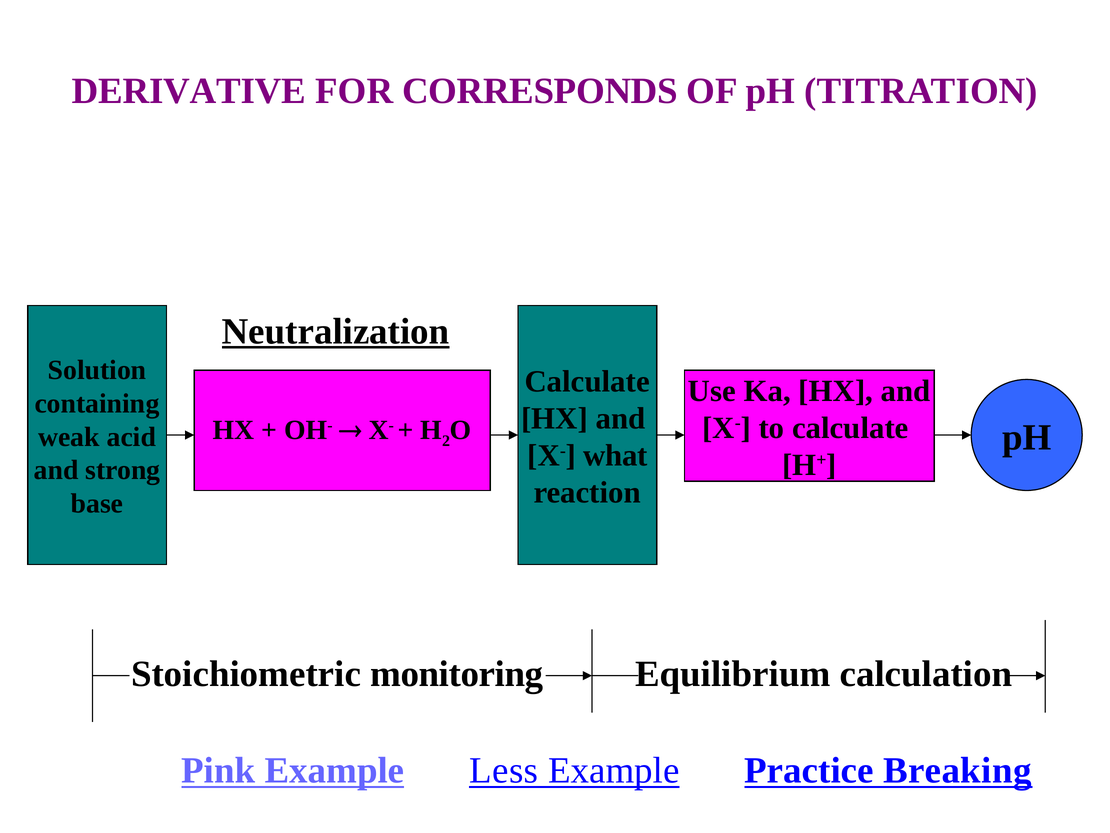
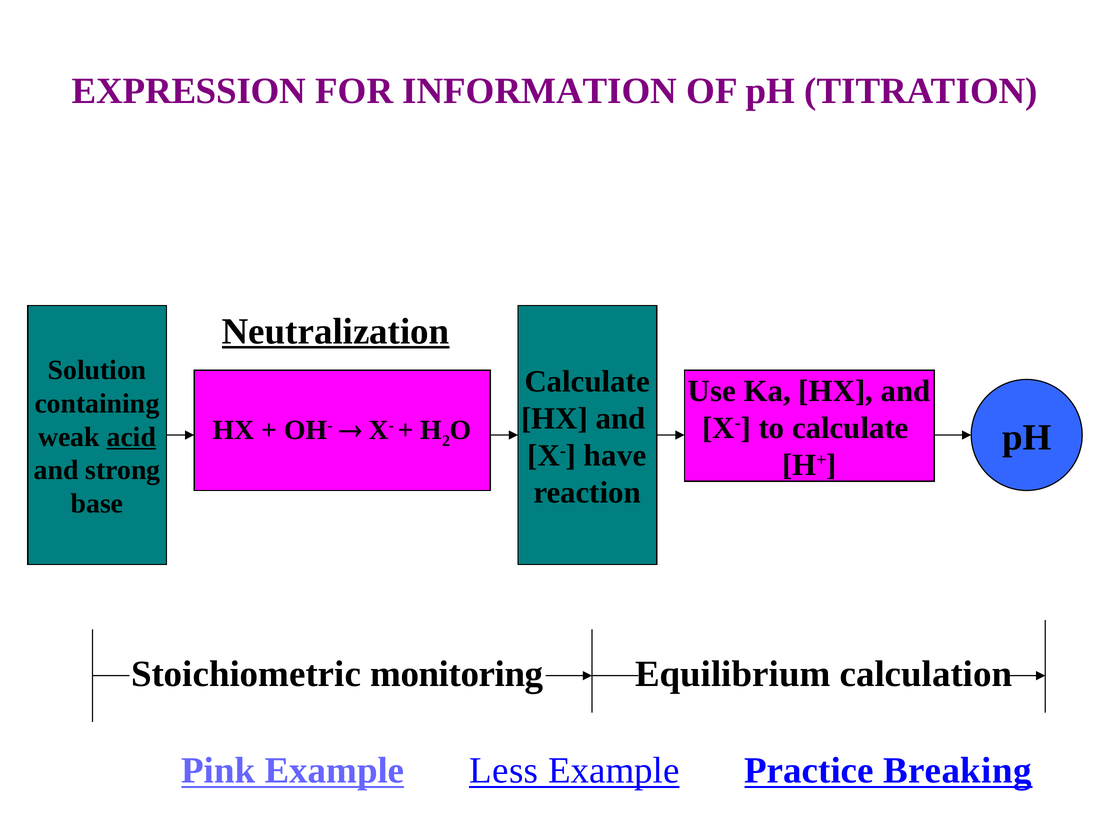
DERIVATIVE: DERIVATIVE -> EXPRESSION (189, 91)
CORRESPONDS: CORRESPONDS -> INFORMATION (540, 91)
acid underline: none -> present (131, 437)
what: what -> have (615, 455)
